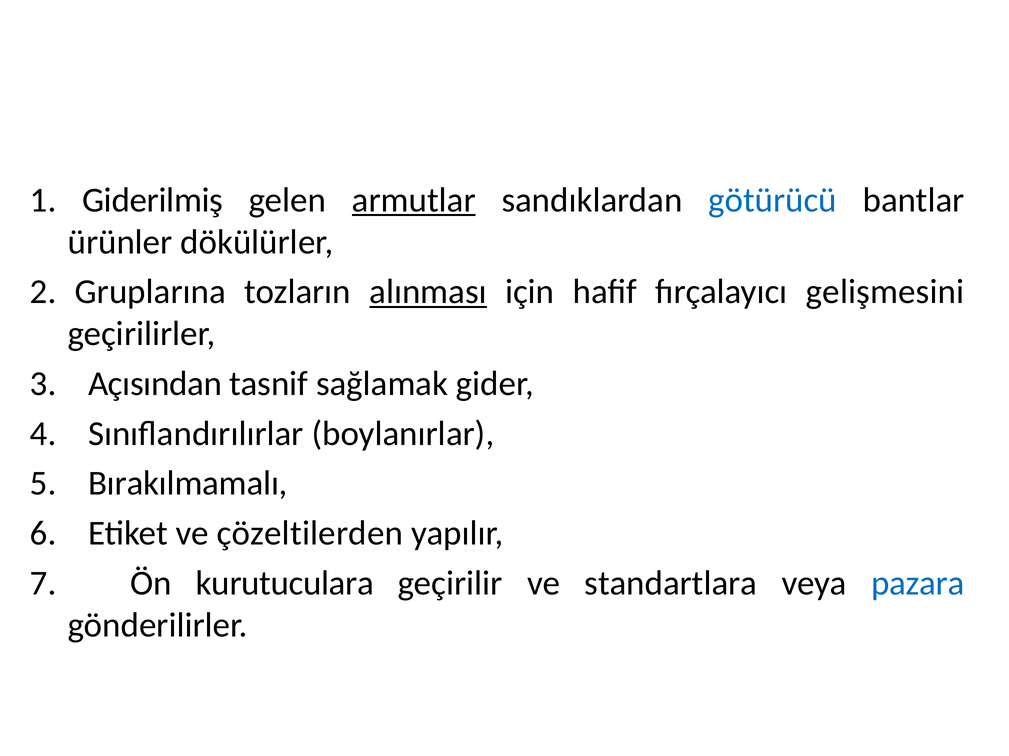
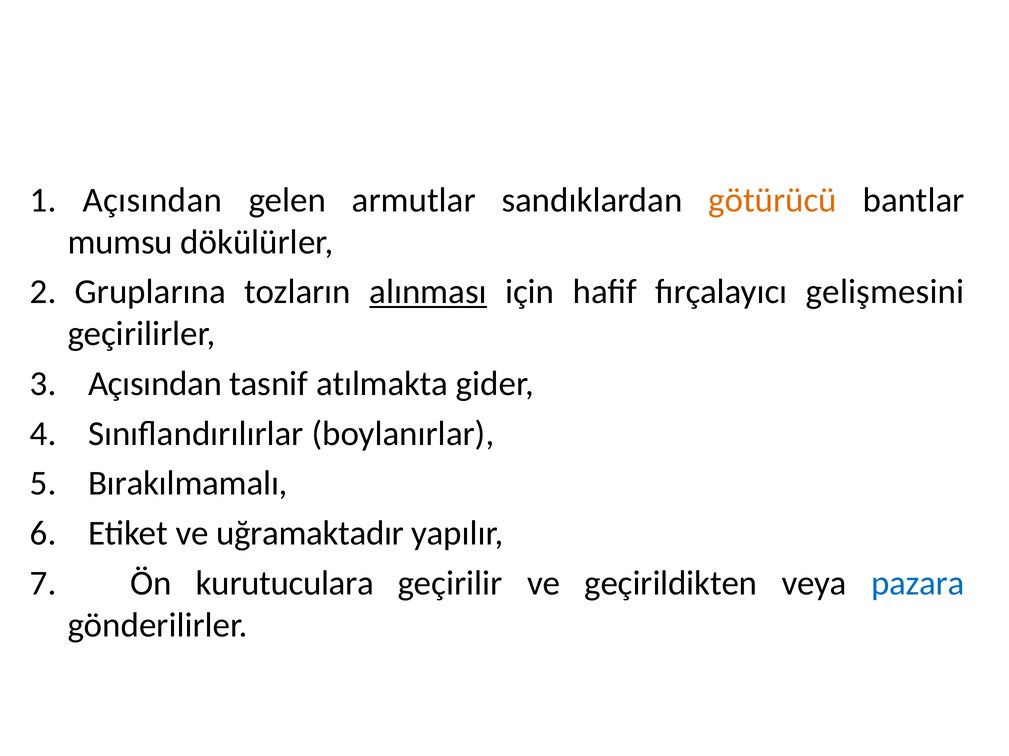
1 Giderilmiş: Giderilmiş -> Açısından (152, 200)
armutlar underline: present -> none (414, 200)
götürücü colour: blue -> orange (773, 200)
ürünler: ürünler -> mumsu (120, 242)
sağlamak: sağlamak -> atılmakta (382, 384)
çözeltilerden: çözeltilerden -> uğramaktadır (310, 534)
standartlara: standartlara -> geçirildikten (671, 584)
